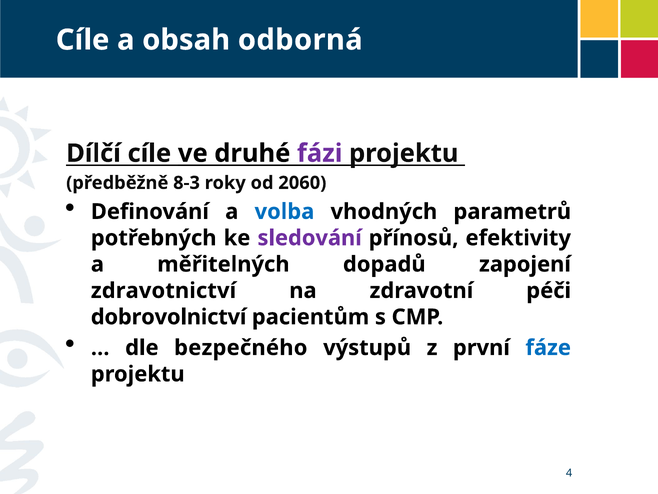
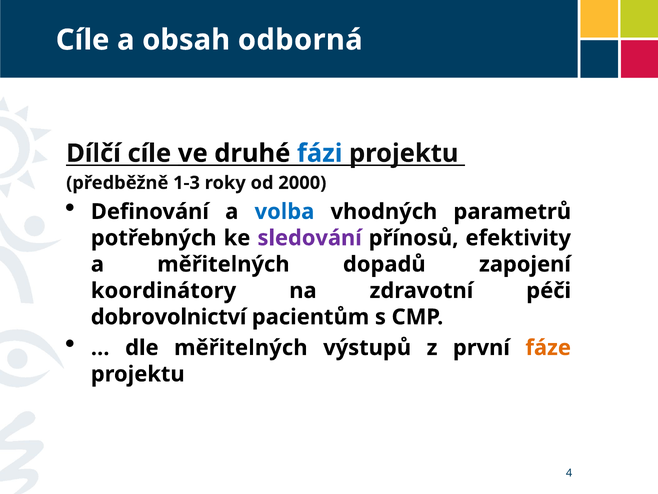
fázi colour: purple -> blue (320, 153)
8-3: 8-3 -> 1-3 (187, 183)
2060: 2060 -> 2000 (302, 183)
zdravotnictví: zdravotnictví -> koordinátory (164, 290)
dle bezpečného: bezpečného -> měřitelných (241, 347)
fáze colour: blue -> orange (548, 347)
